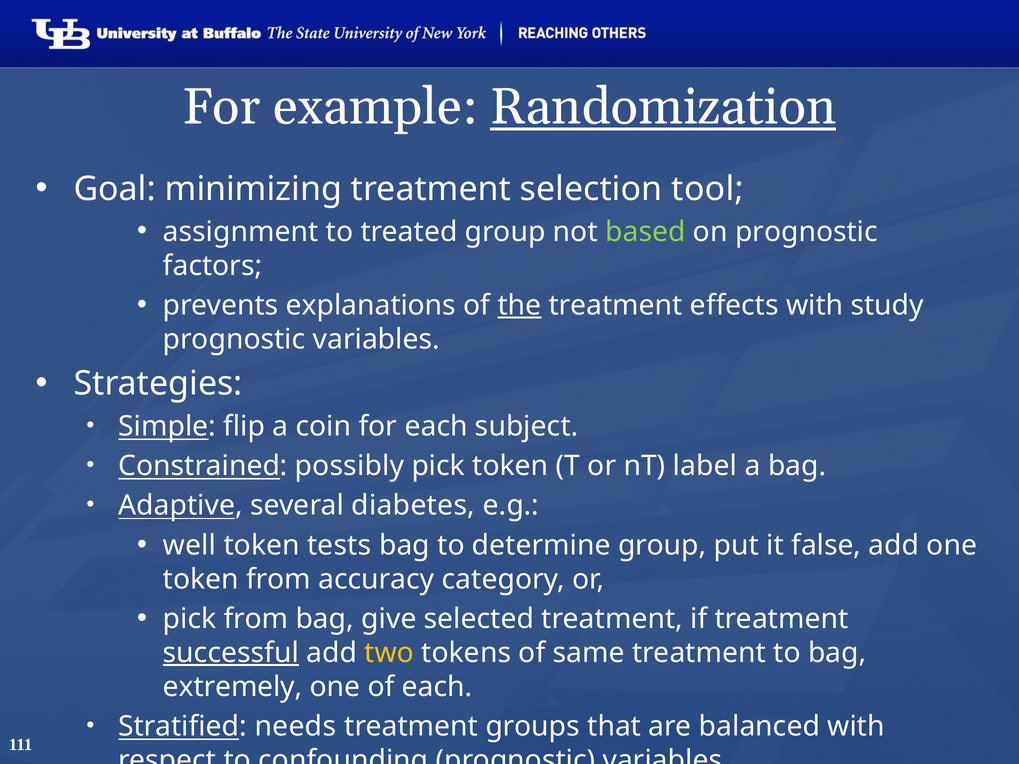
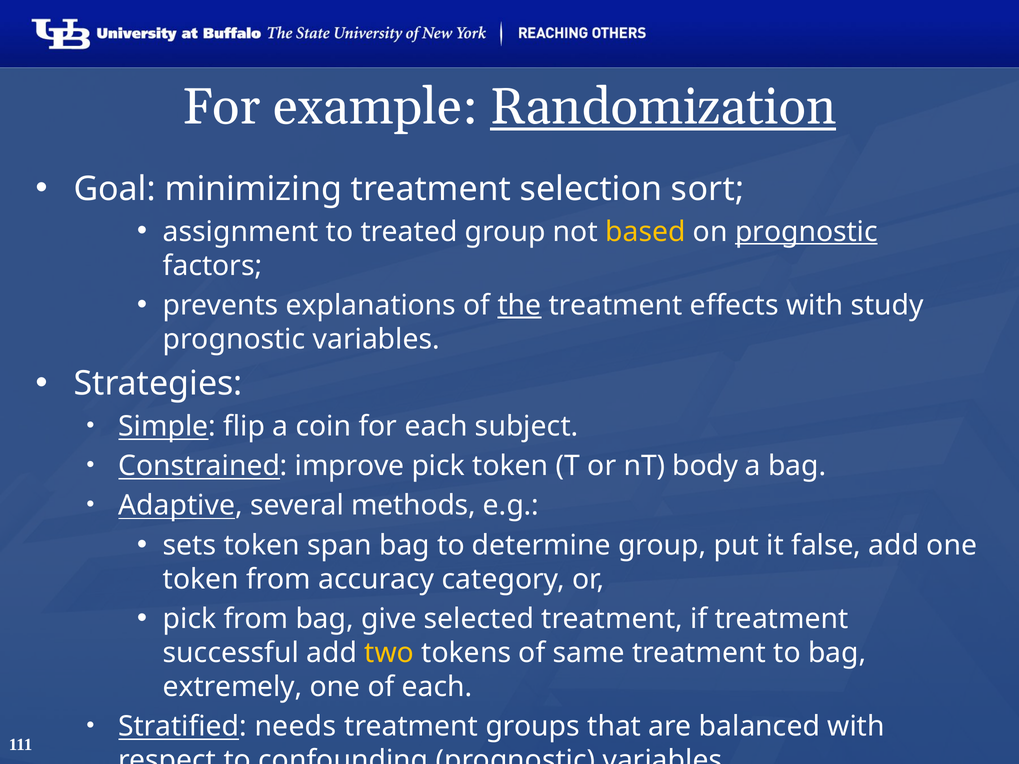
tool: tool -> sort (708, 189)
based colour: light green -> yellow (645, 232)
prognostic underline: none -> present (806, 232)
possibly: possibly -> improve (350, 466)
label: label -> body (705, 466)
diabetes: diabetes -> methods (413, 506)
well: well -> sets (190, 545)
tests: tests -> span (339, 545)
successful underline: present -> none (231, 653)
